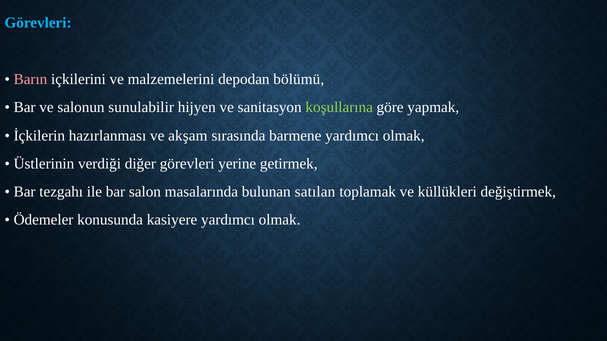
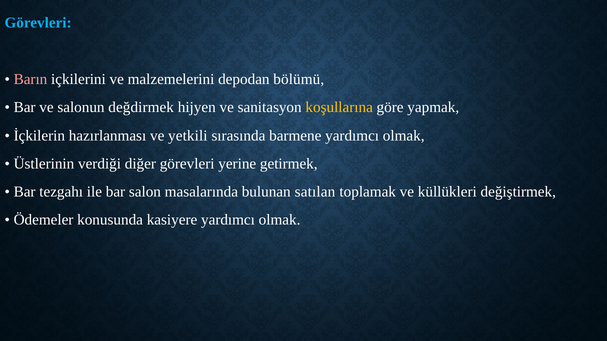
sunulabilir: sunulabilir -> değdirmek (141, 108)
koşullarına colour: light green -> yellow (339, 108)
akşam: akşam -> yetkili (188, 136)
